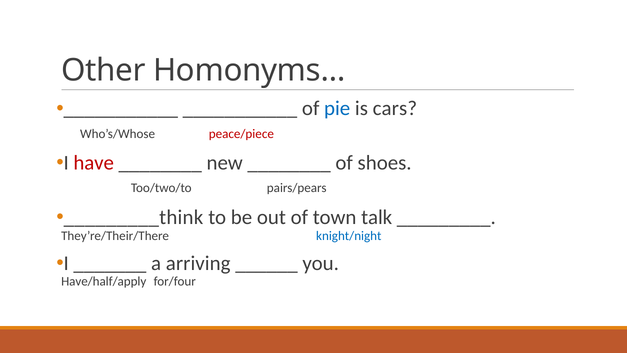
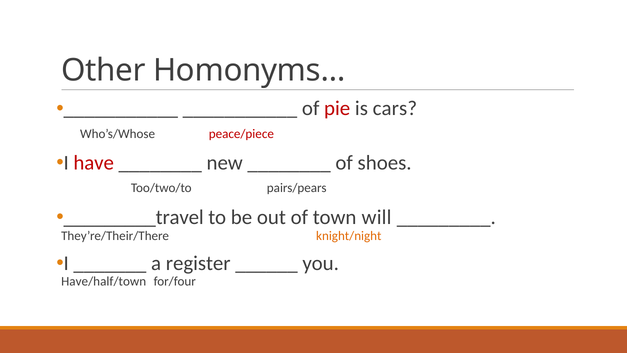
pie colour: blue -> red (337, 108)
_________think: _________think -> _________travel (134, 217)
talk: talk -> will (377, 217)
knight/night colour: blue -> orange (349, 235)
arriving: arriving -> register (198, 263)
Have/half/apply: Have/half/apply -> Have/half/town (104, 281)
